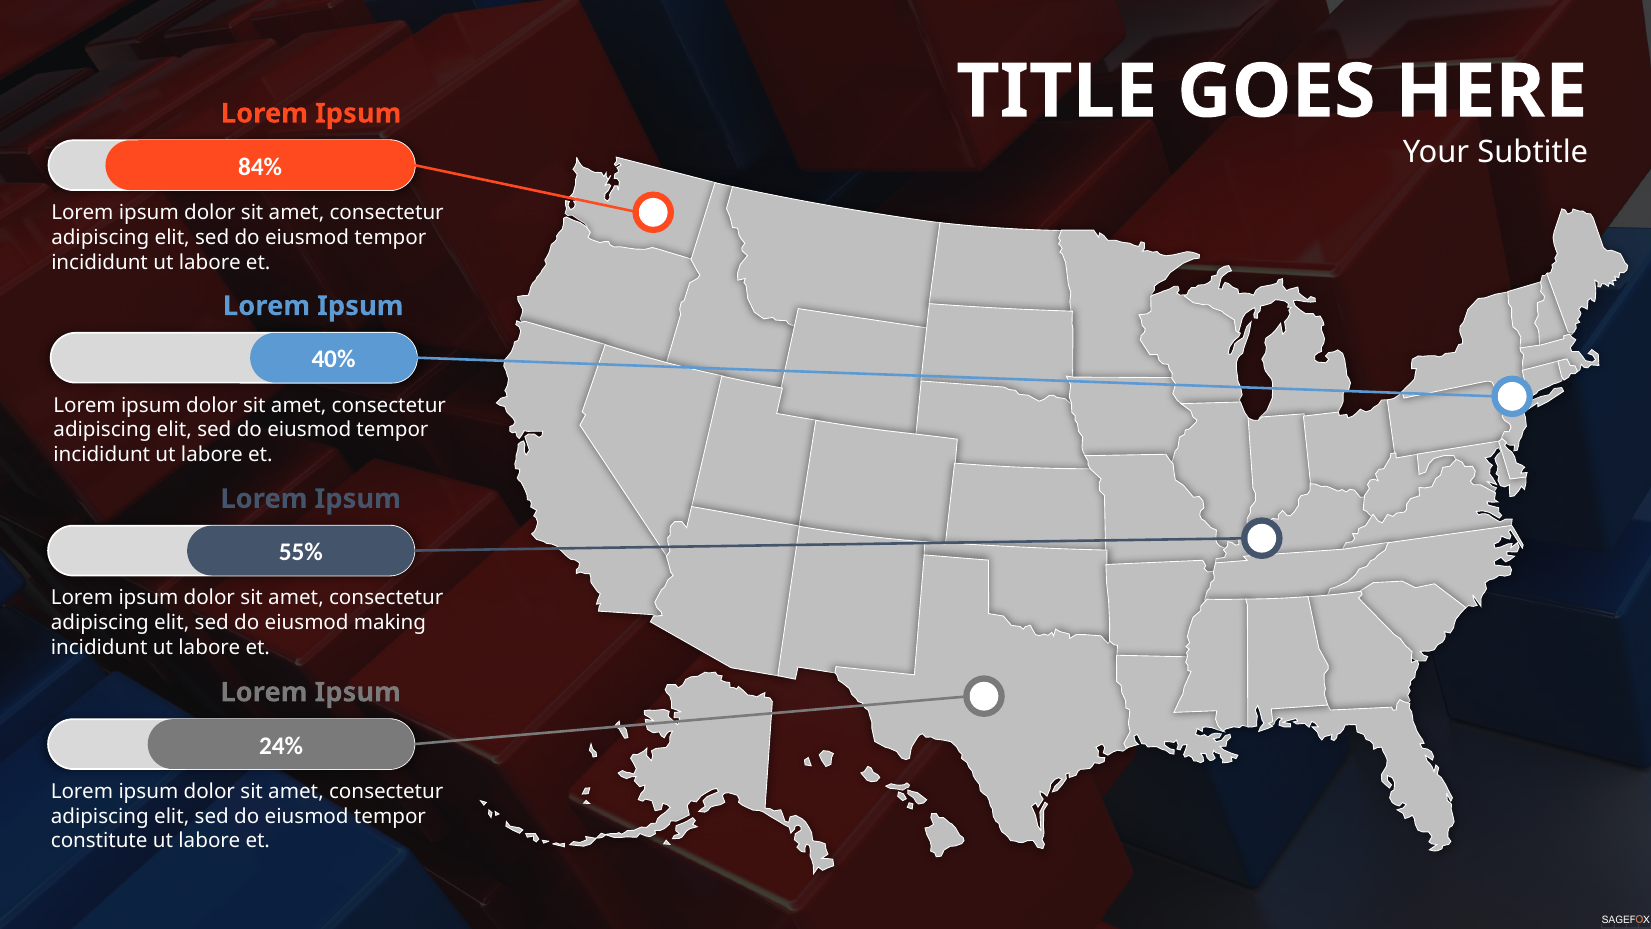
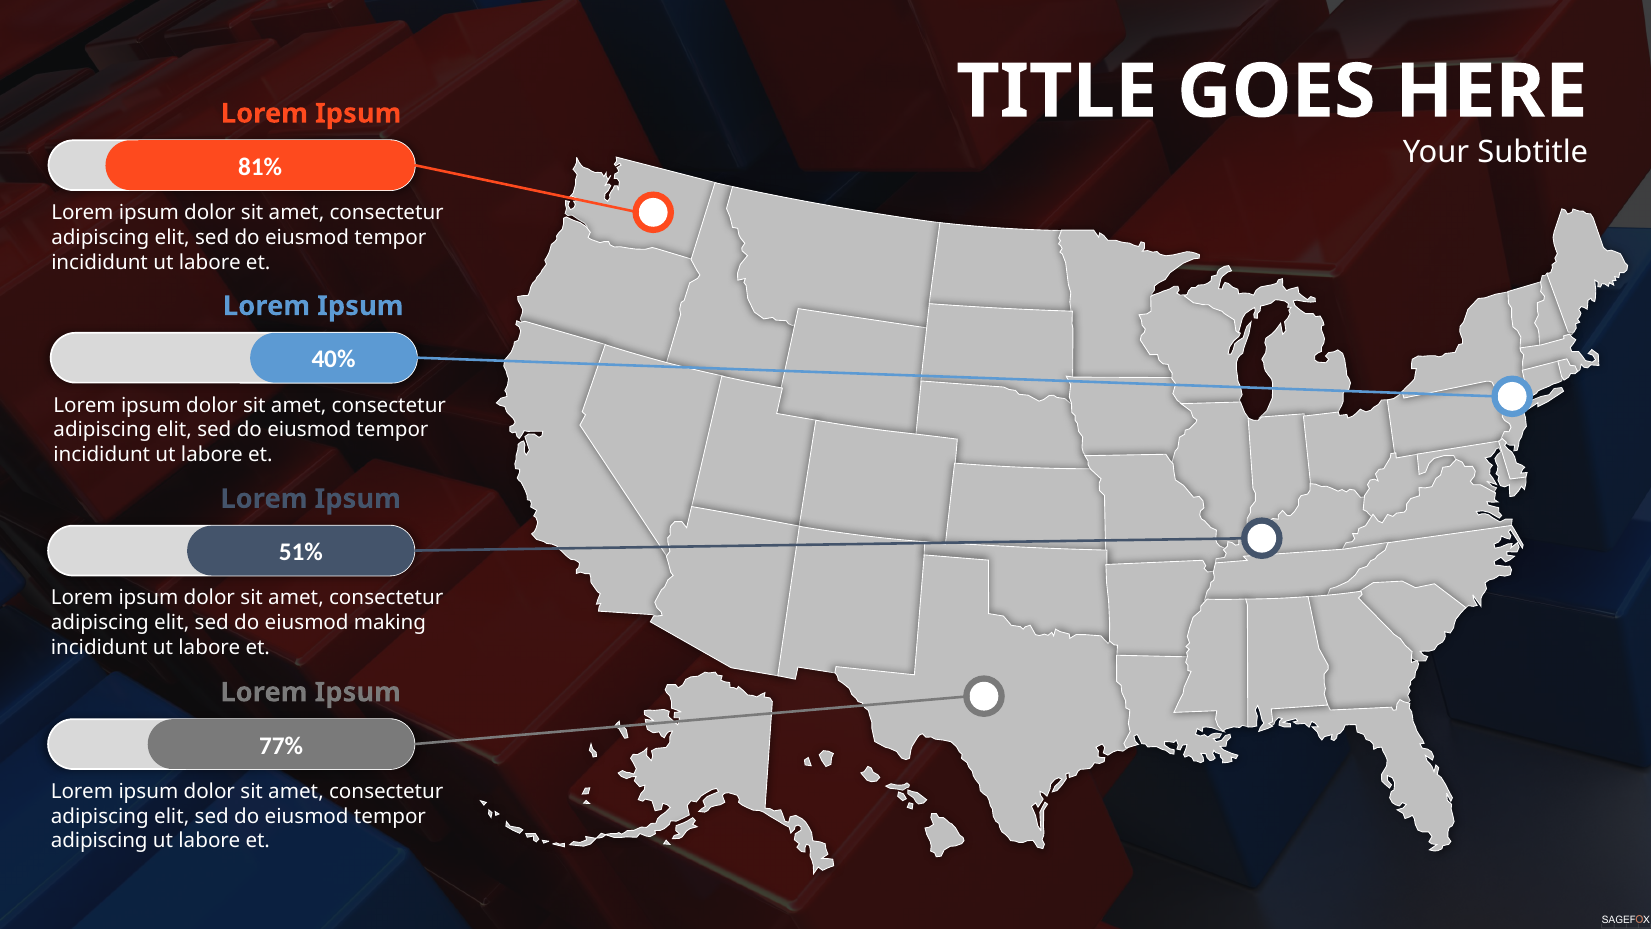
84%: 84% -> 81% (260, 167)
55%: 55% -> 51% (301, 552)
24%: 24% -> 77% (281, 746)
constitute: constitute -> adipiscing (99, 841)
